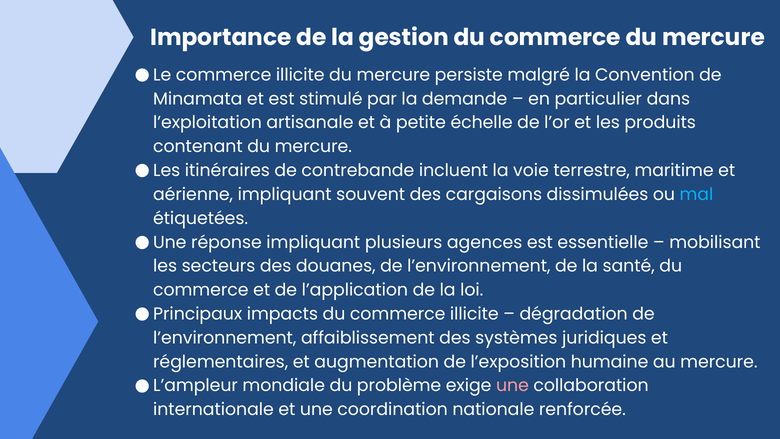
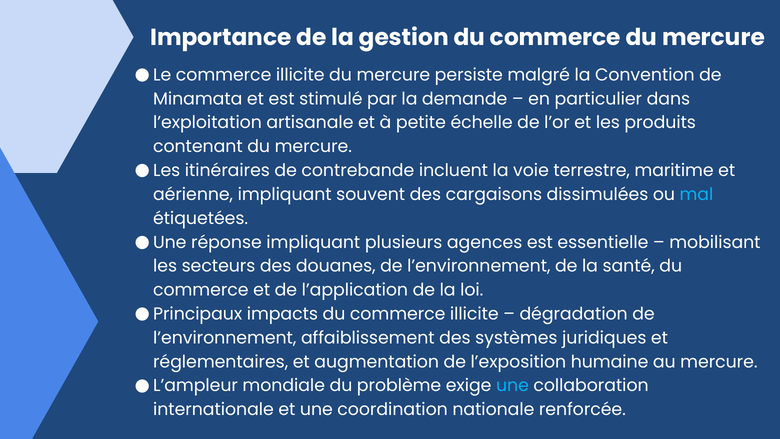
une colour: pink -> light blue (512, 386)
